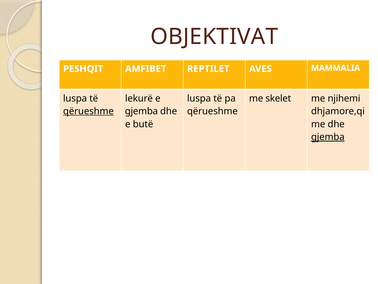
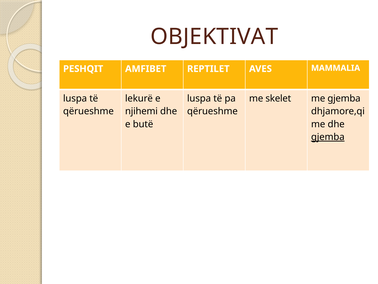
me njihemi: njihemi -> gjemba (344, 98)
qërueshme underline: present -> none (88, 111)
gjemba: gjemba -> njihemi (141, 111)
